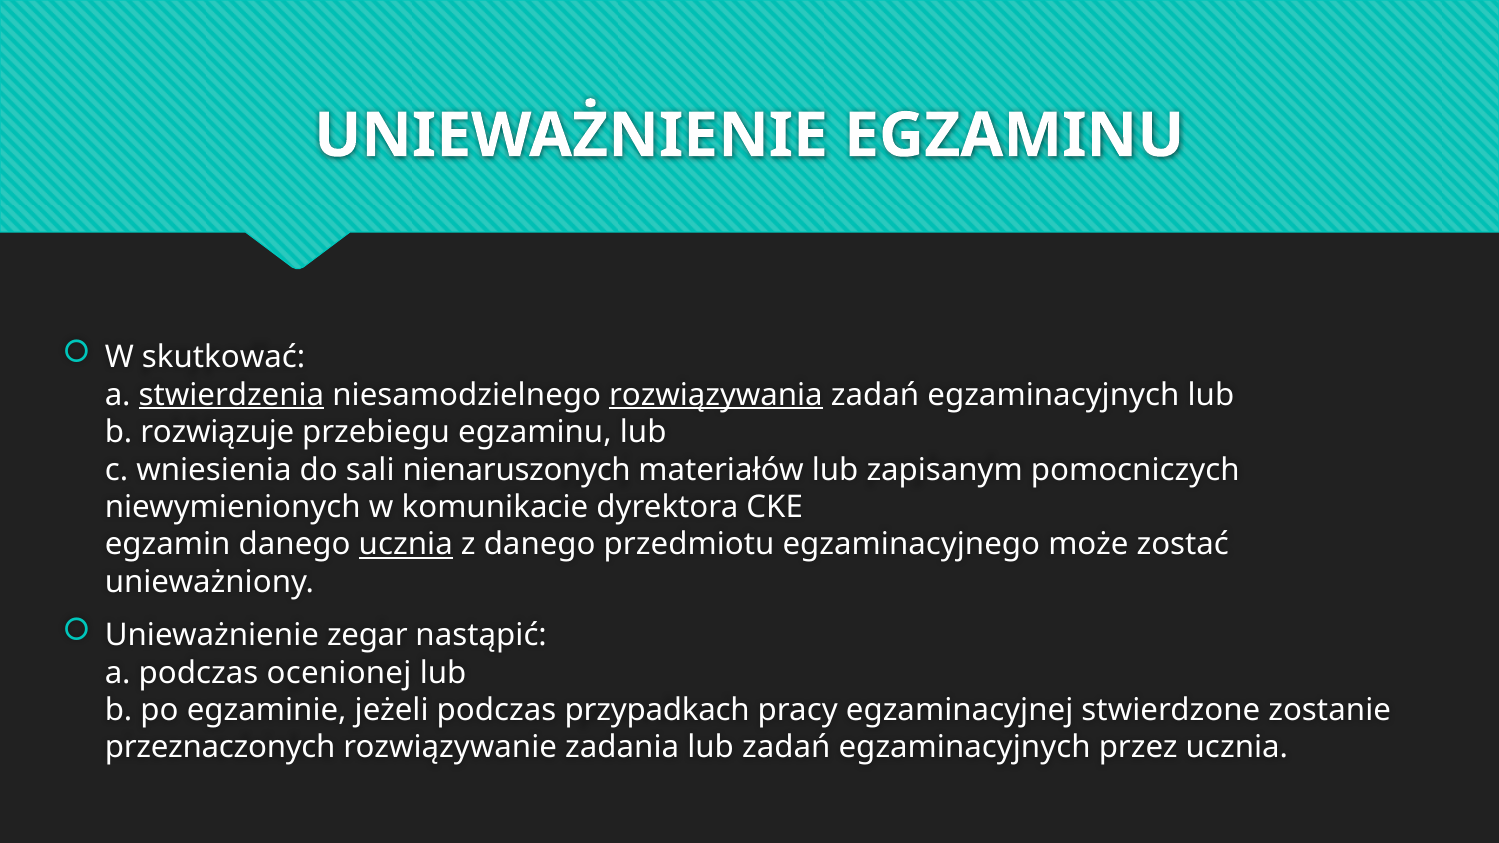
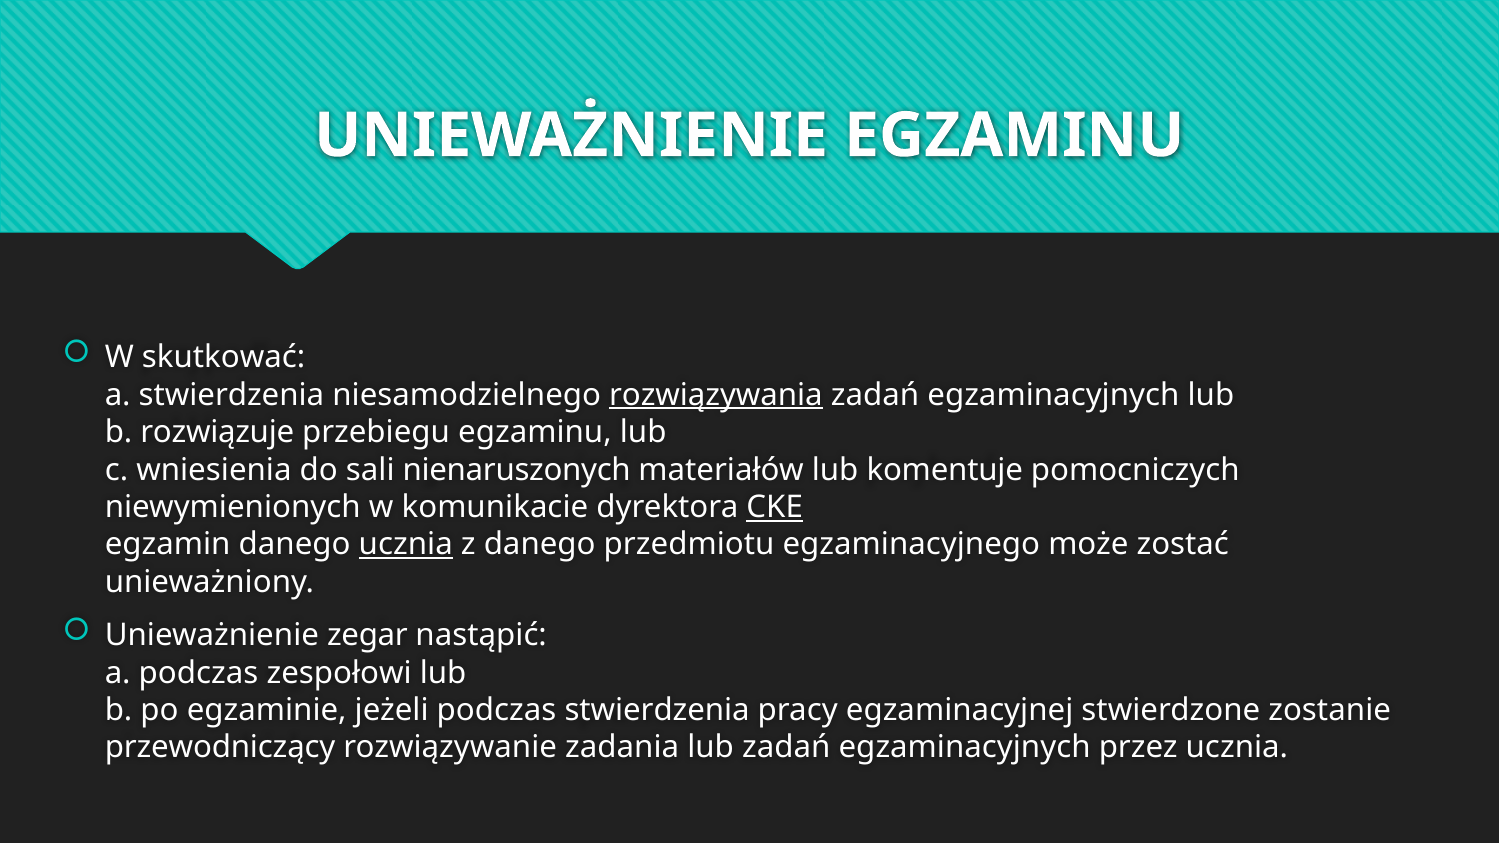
stwierdzenia underline: present -> none (231, 395)
zapisanym: zapisanym -> komentuje (945, 470)
CKE underline: none -> present (775, 507)
ocenionej: ocenionej -> zespołowi (339, 673)
podczas przypadkach: przypadkach -> stwierdzenia (657, 710)
przeznaczonych: przeznaczonych -> przewodniczący (220, 748)
